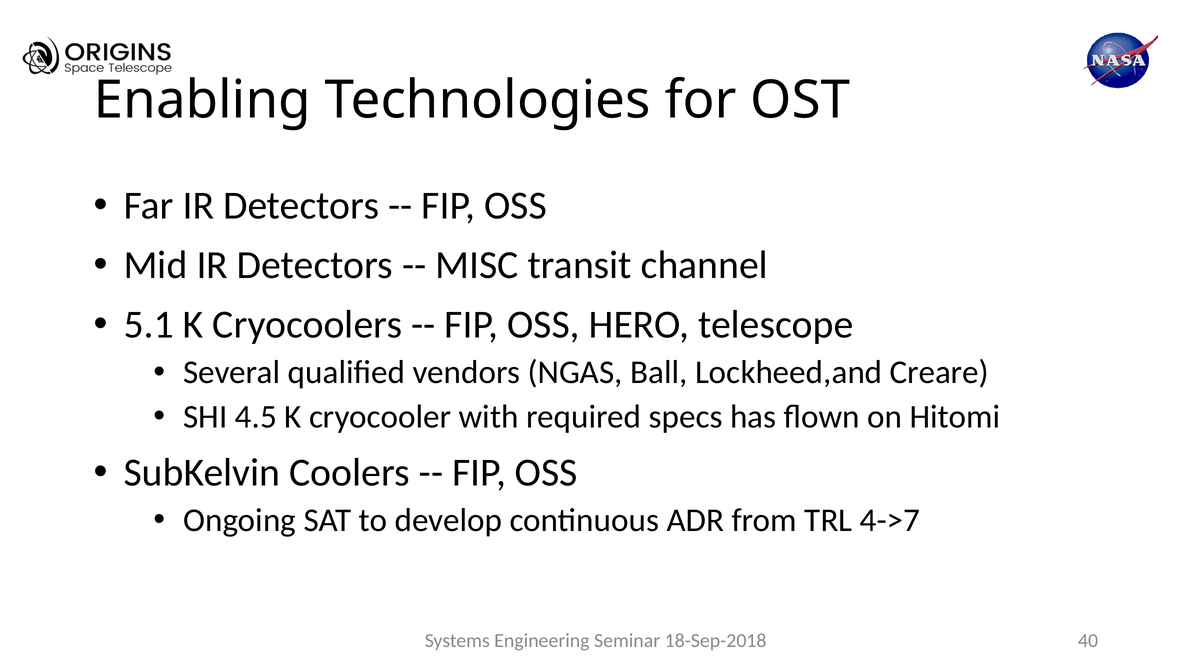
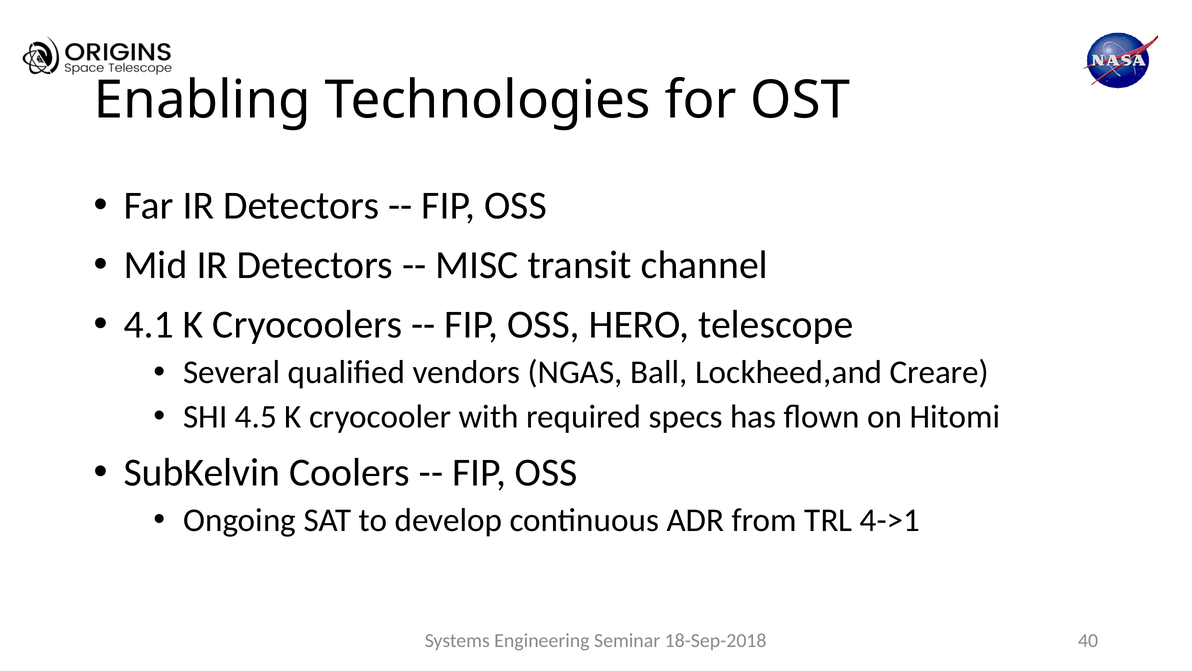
5.1: 5.1 -> 4.1 (149, 325)
4->7: 4->7 -> 4->1 (890, 520)
